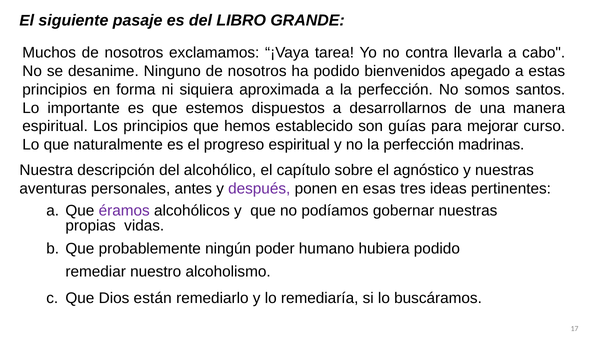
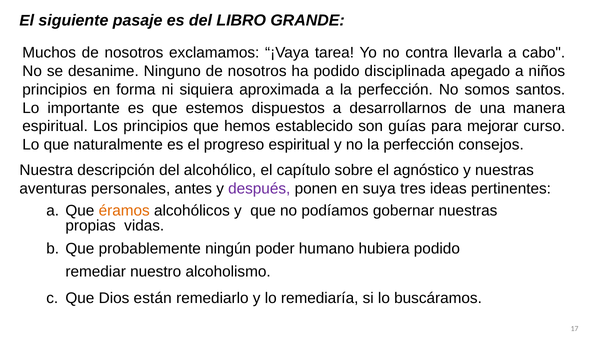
bienvenidos: bienvenidos -> disciplinada (405, 71)
estas: estas -> niños (547, 71)
madrinas: madrinas -> consejos (491, 145)
esas: esas -> suya (379, 189)
éramos colour: purple -> orange (124, 211)
